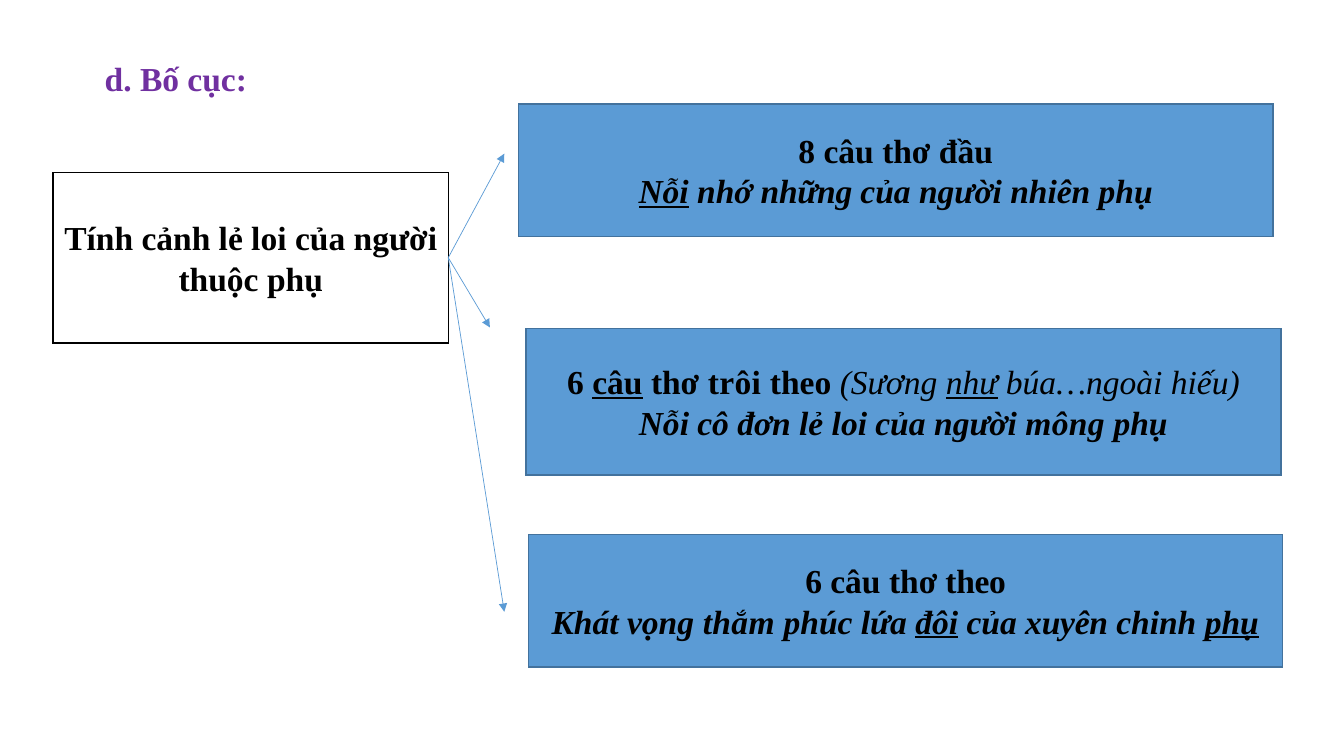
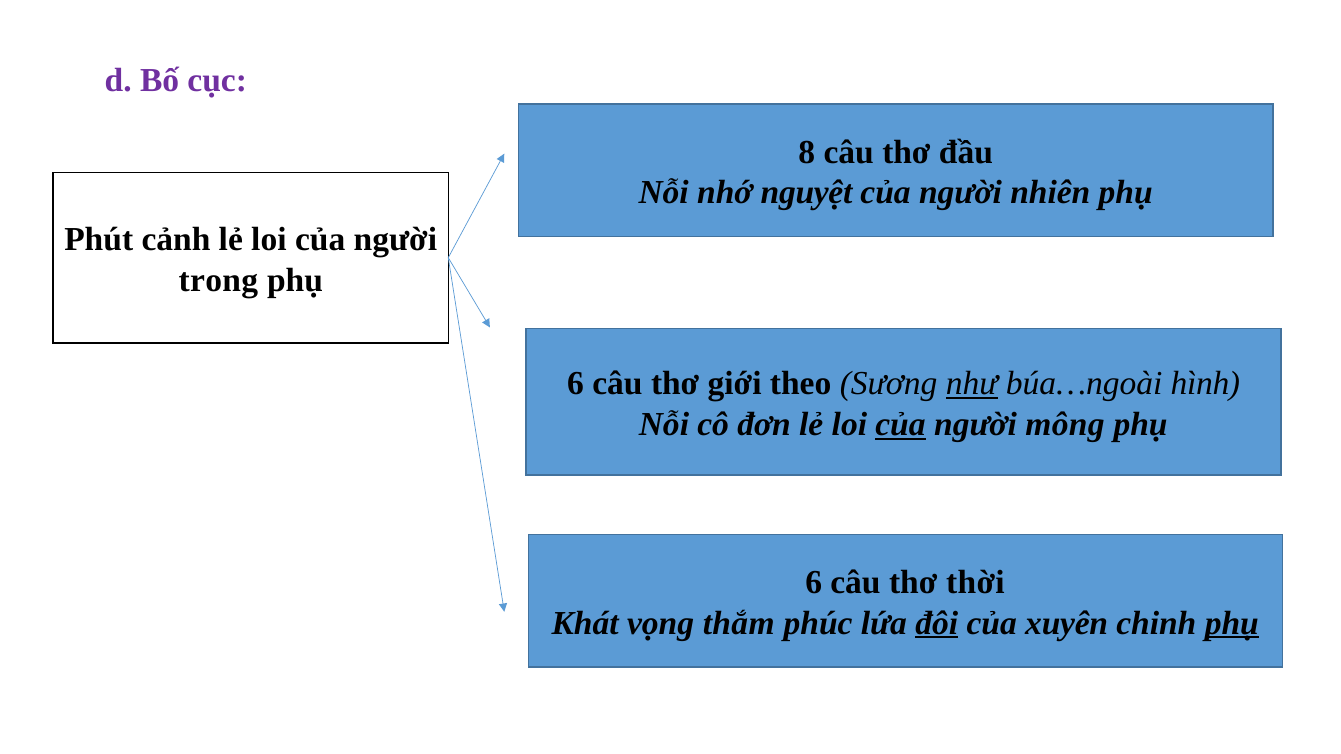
Nỗi underline: present -> none (664, 193)
những: những -> nguyệt (807, 193)
Tính: Tính -> Phút (99, 240)
thuộc: thuộc -> trong (218, 280)
câu underline: present -> none (617, 384)
trôi: trôi -> giới (735, 384)
hiếu: hiếu -> hình (1205, 384)
của underline: none -> present (900, 424)
thơ theo: theo -> thời (975, 583)
